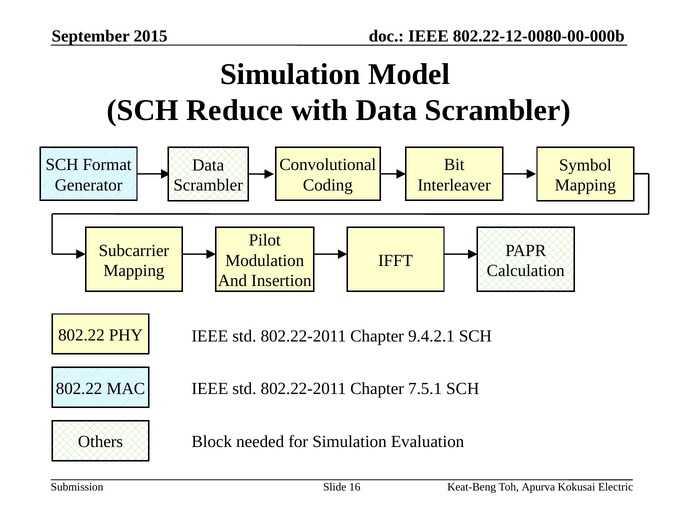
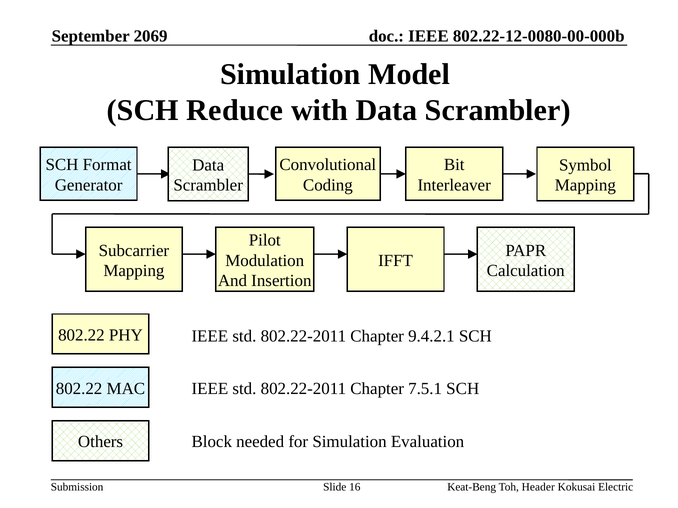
2015: 2015 -> 2069 (151, 36)
Apurva: Apurva -> Header (538, 488)
